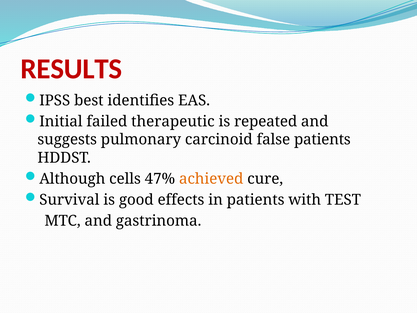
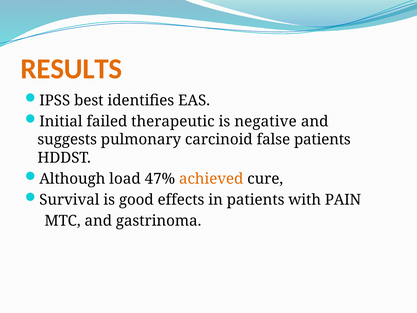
RESULTS colour: red -> orange (71, 69)
repeated: repeated -> negative (266, 121)
cells: cells -> load (125, 179)
TEST: TEST -> PAIN (343, 200)
